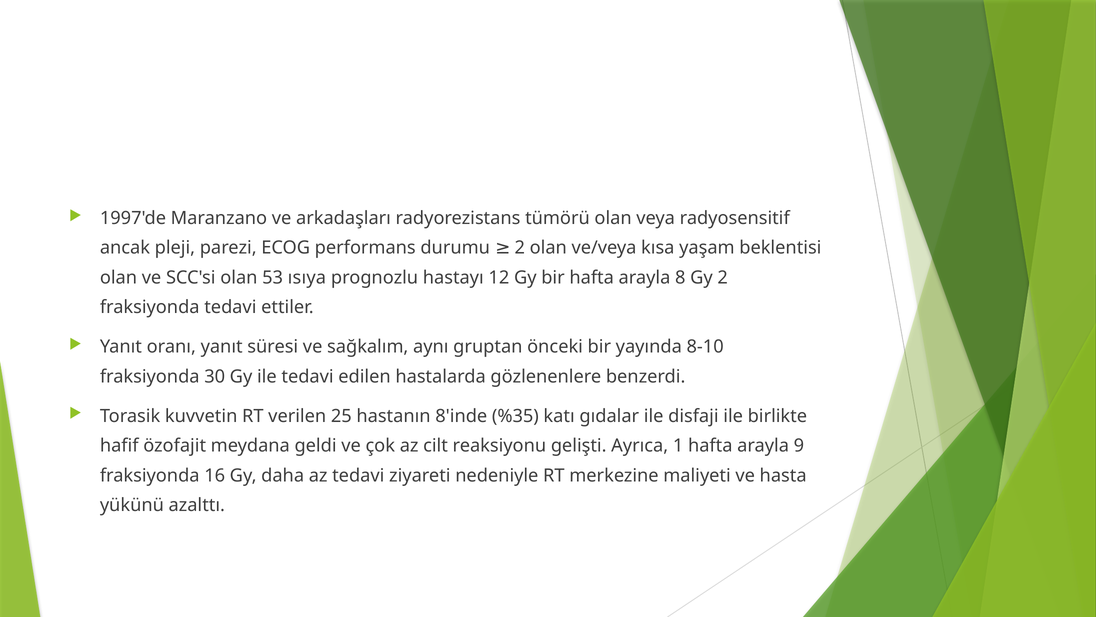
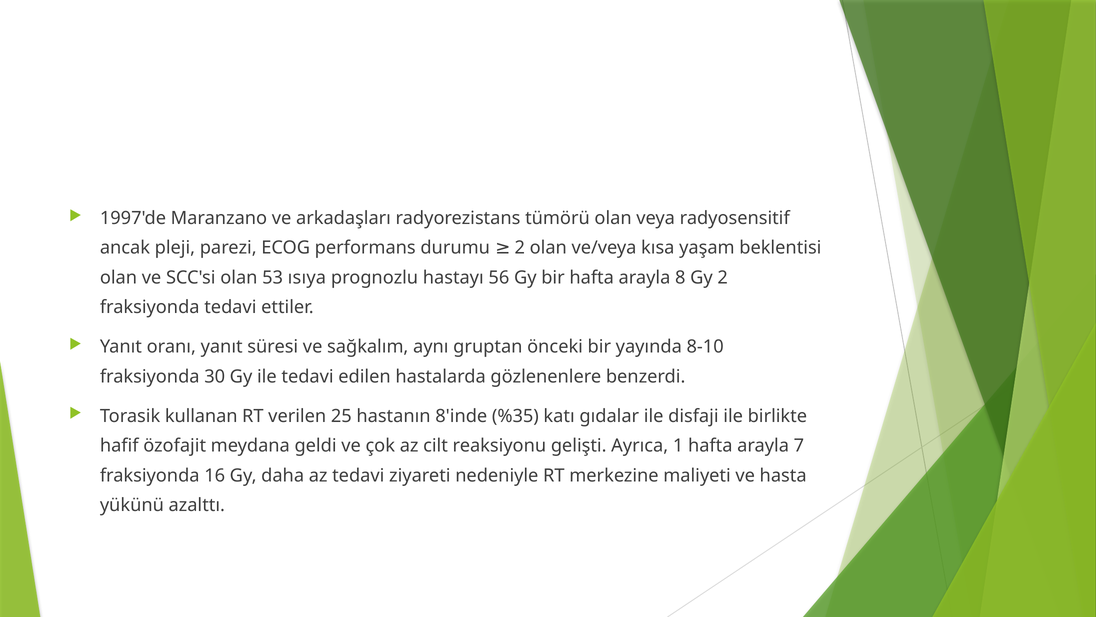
12: 12 -> 56 (499, 277)
kuvvetin: kuvvetin -> kullanan (201, 416)
9: 9 -> 7 (799, 446)
